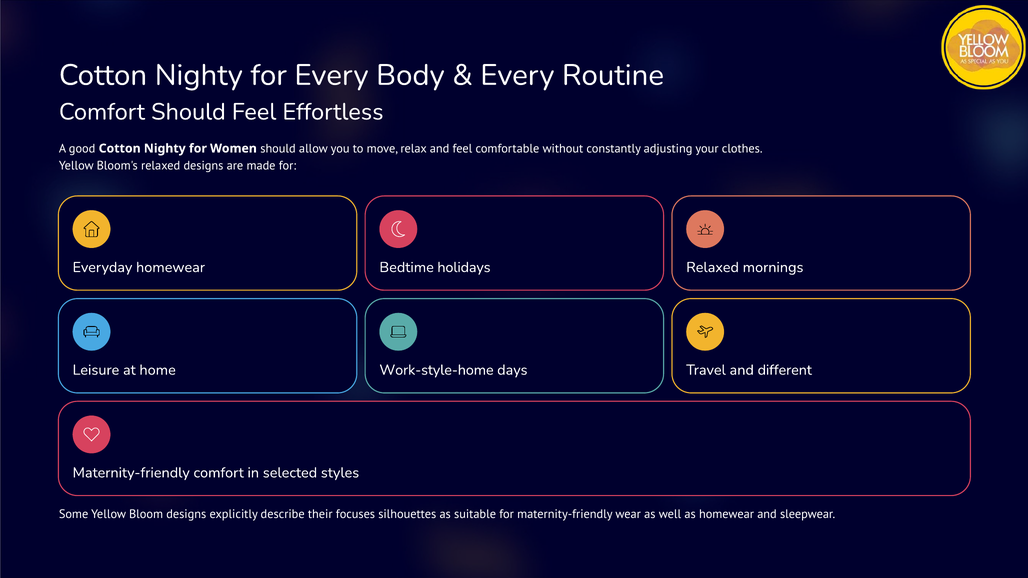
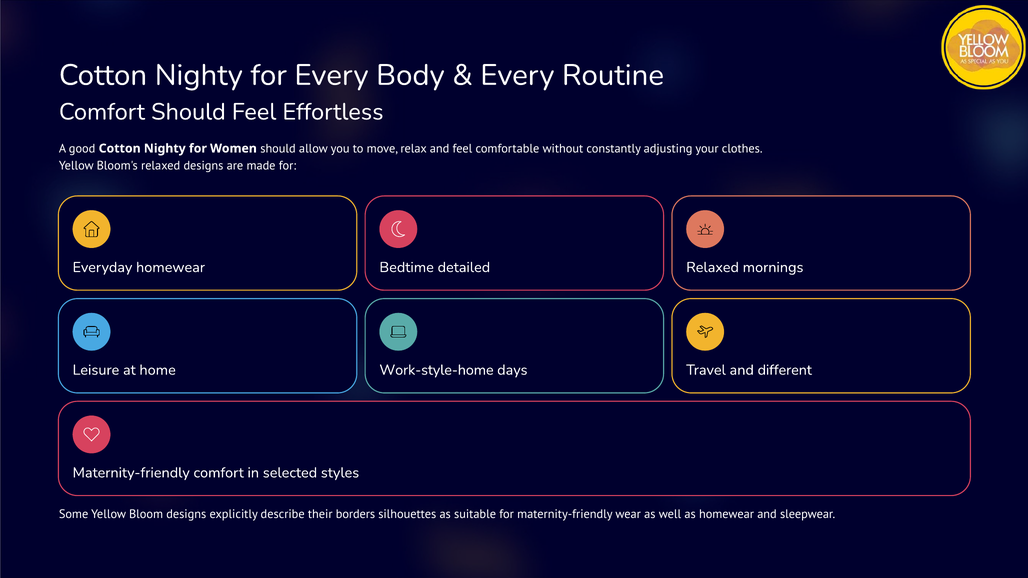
holidays: holidays -> detailed (464, 267)
focuses: focuses -> borders (355, 515)
